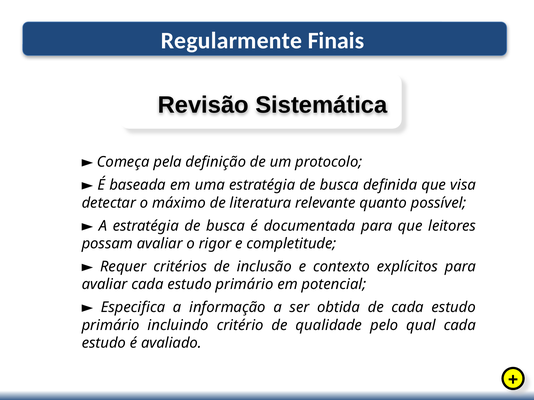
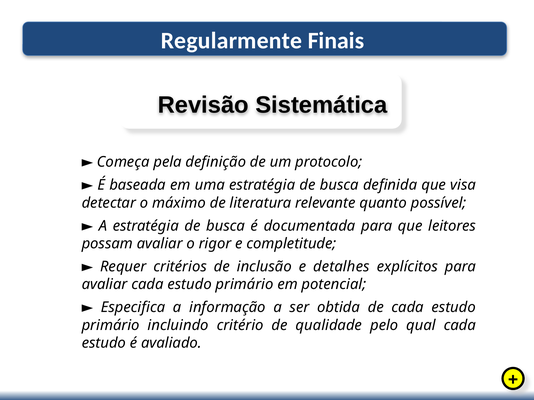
contexto: contexto -> detalhes (341, 267)
